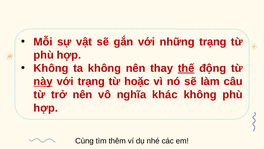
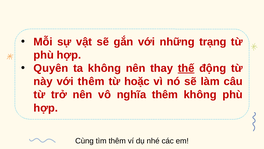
Không: Không -> Quyên (51, 68)
này underline: present -> none (43, 81)
với trạng: trạng -> thêm (91, 81)
nghĩa khác: khác -> thêm (165, 95)
